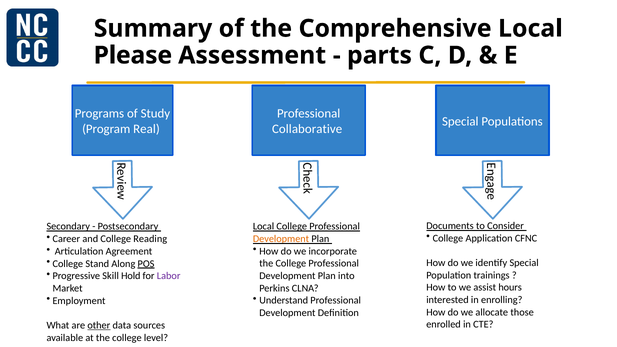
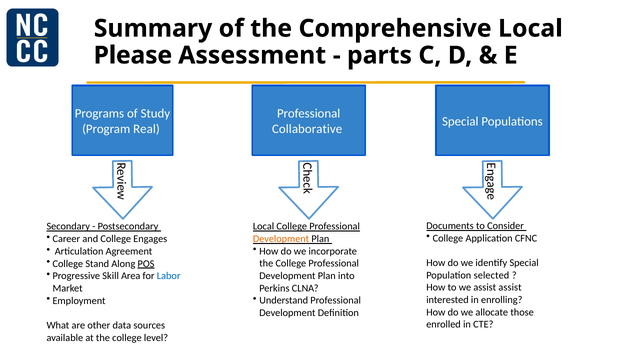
Reading: Reading -> Engages (150, 239)
Hold: Hold -> Area (131, 276)
Labor colour: purple -> blue (169, 276)
trainings: trainings -> selected (491, 275)
assist hours: hours -> assist (510, 288)
other underline: present -> none (99, 325)
